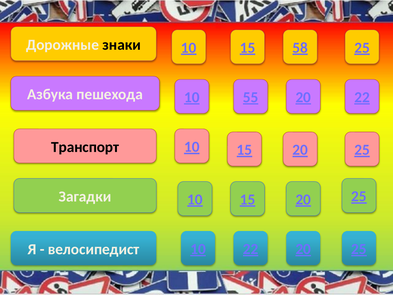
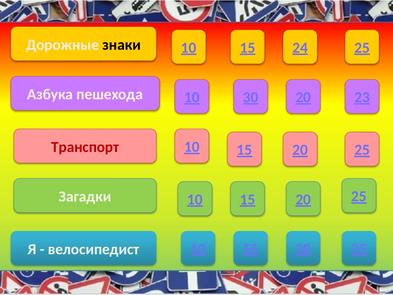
58: 58 -> 24 (300, 48)
55: 55 -> 30 (251, 97)
20 22: 22 -> 23 (362, 97)
Транспорт colour: black -> red (85, 147)
10 22: 22 -> 55 (251, 249)
